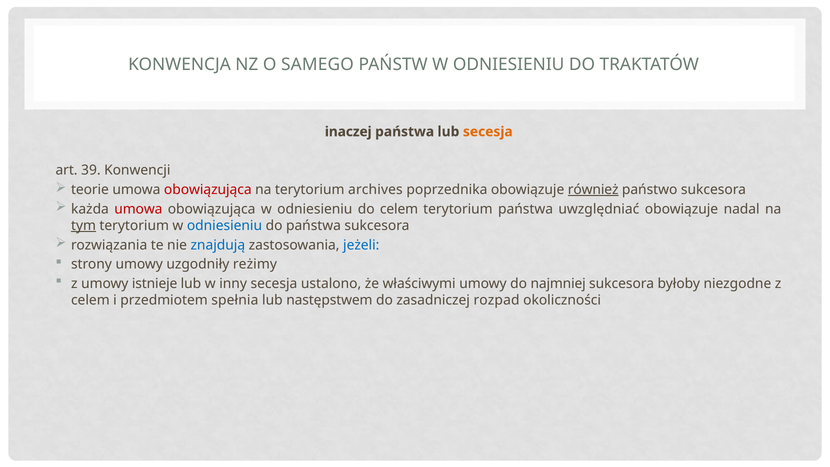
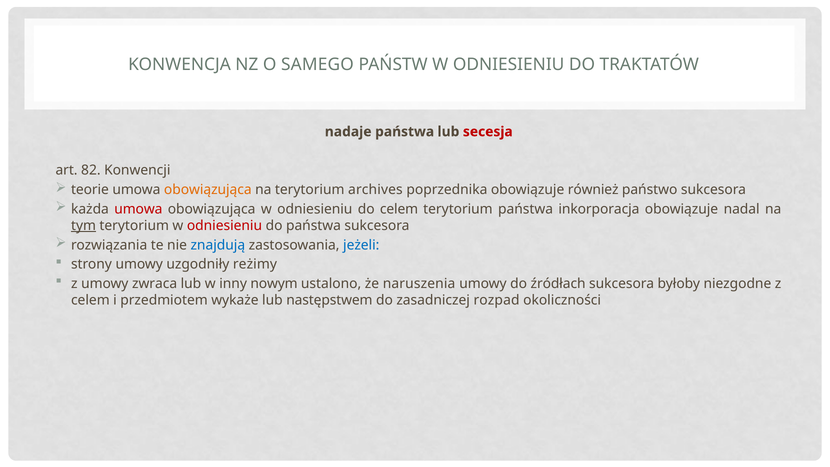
inaczej: inaczej -> nadaje (348, 132)
secesja colour: orange -> red (488, 132)
39: 39 -> 82 (91, 170)
obowiązująca colour: red -> orange (208, 190)
również underline: present -> none (593, 190)
uwzględniać: uwzględniać -> inkorporacja (599, 209)
odniesieniu colour: blue -> red (224, 226)
istnieje: istnieje -> zwraca (155, 284)
inny secesja: secesja -> nowym (274, 284)
właściwymi: właściwymi -> naruszenia (419, 284)
najmniej: najmniej -> źródłach (558, 284)
spełnia: spełnia -> wykaże (235, 300)
